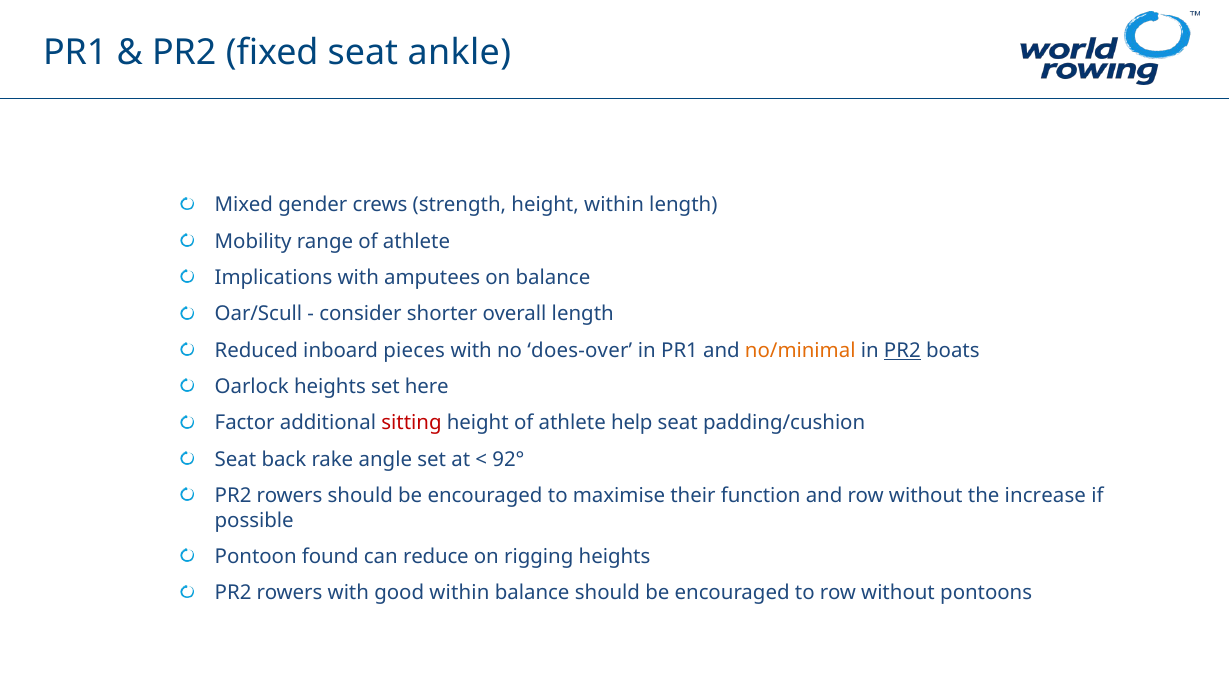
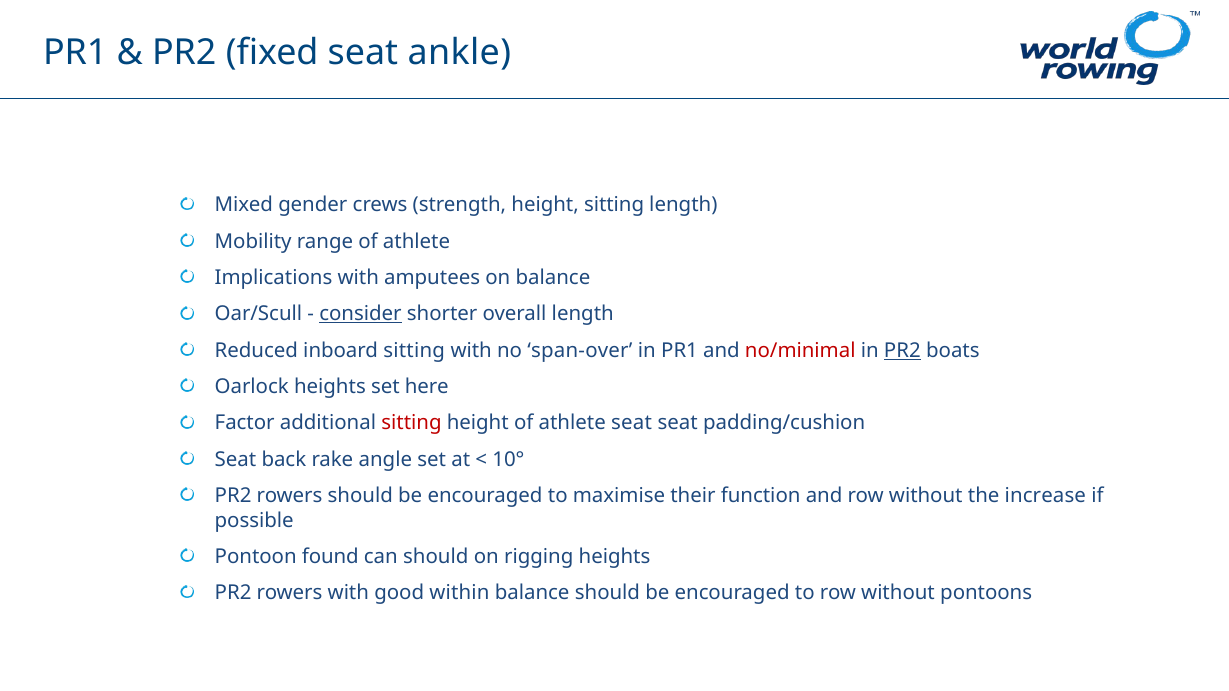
height within: within -> sitting (614, 205)
consider underline: none -> present (360, 314)
inboard pieces: pieces -> sitting (414, 351)
does-over: does-over -> span-over (580, 351)
no/minimal colour: orange -> red (800, 351)
athlete help: help -> seat (632, 423)
92°: 92° -> 10° (508, 460)
can reduce: reduce -> should (436, 557)
